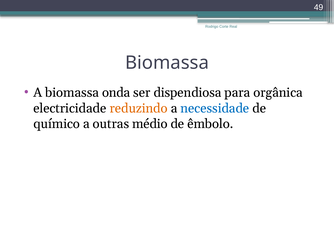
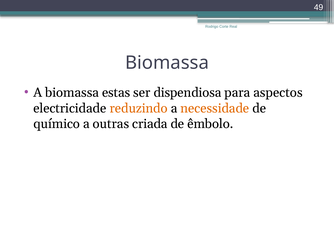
onda: onda -> estas (116, 93)
orgânica: orgânica -> aspectos (278, 93)
necessidade colour: blue -> orange (215, 108)
médio: médio -> criada (150, 124)
